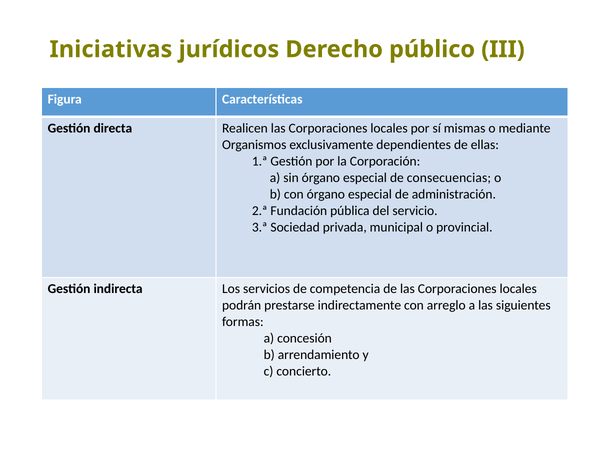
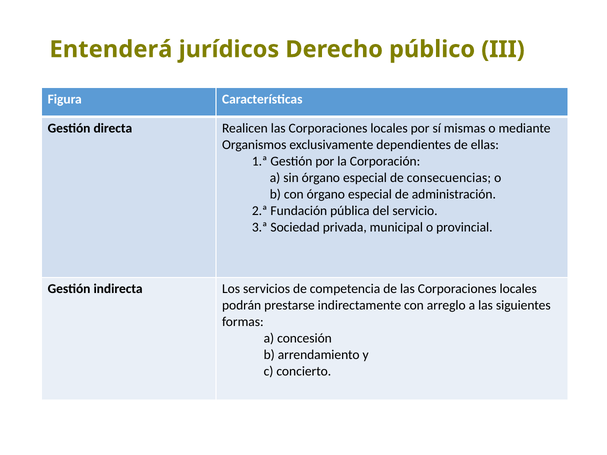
Iniciativas: Iniciativas -> Entenderá (111, 49)
